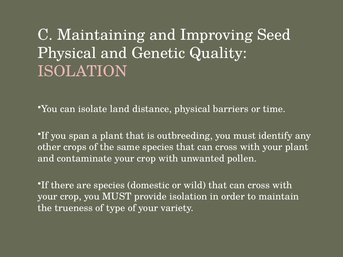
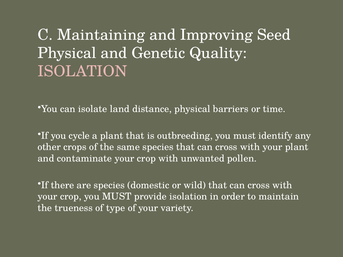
span: span -> cycle (79, 136)
